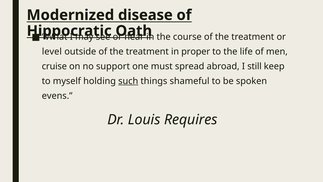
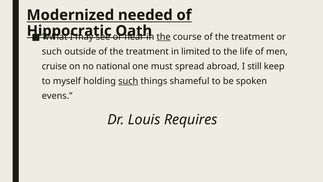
disease: disease -> needed (145, 15)
the underline: none -> present (164, 37)
level: level -> such (52, 52)
proper: proper -> limited (196, 52)
support: support -> national (113, 66)
